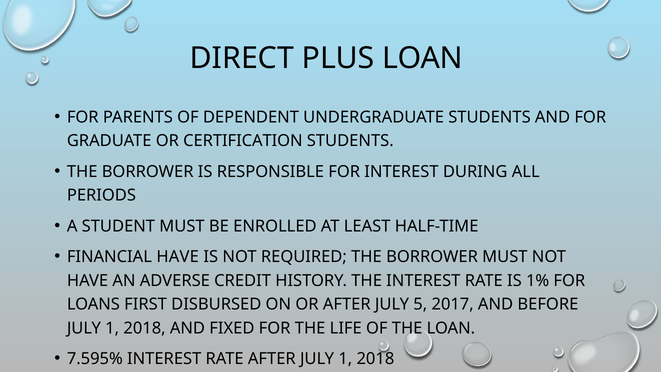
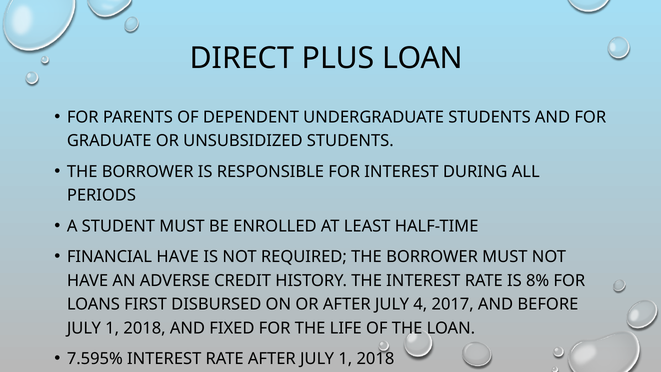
CERTIFICATION: CERTIFICATION -> UNSUBSIDIZED (243, 141)
1%: 1% -> 8% (538, 280)
5: 5 -> 4 (420, 304)
